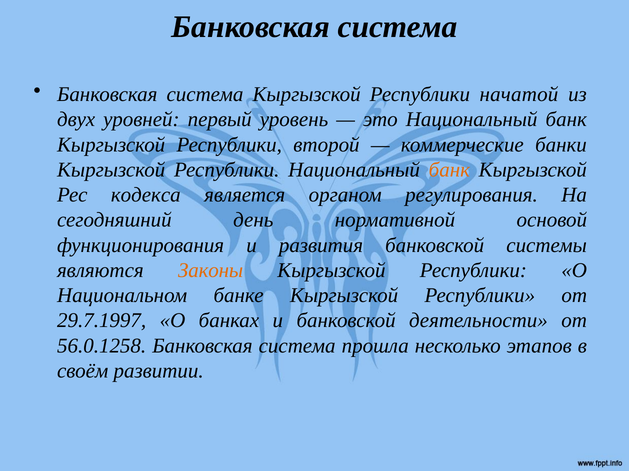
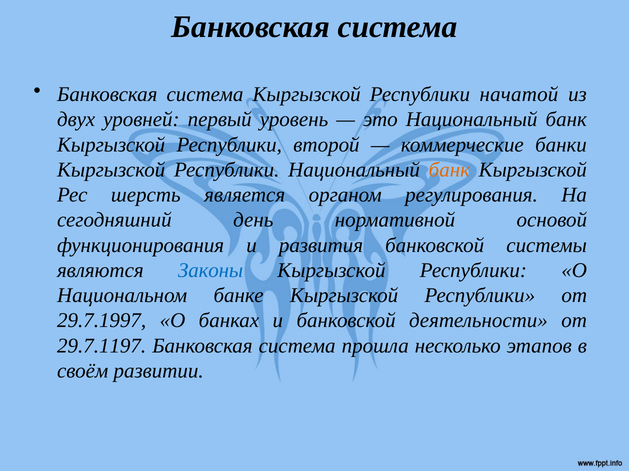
кодекса: кодекса -> шерсть (146, 195)
Законы colour: orange -> blue (211, 271)
56.0.1258: 56.0.1258 -> 29.7.1197 (102, 346)
